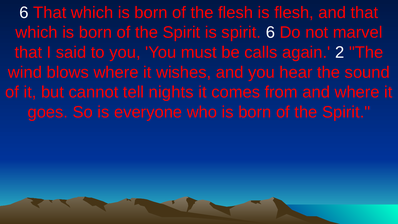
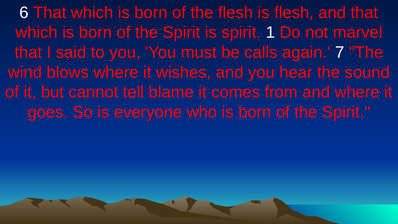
spirit 6: 6 -> 1 (270, 32)
2: 2 -> 7 (340, 52)
nights: nights -> blame (171, 92)
